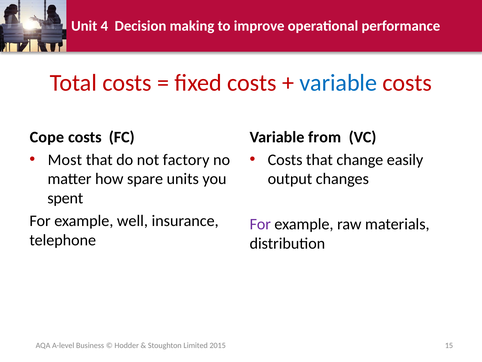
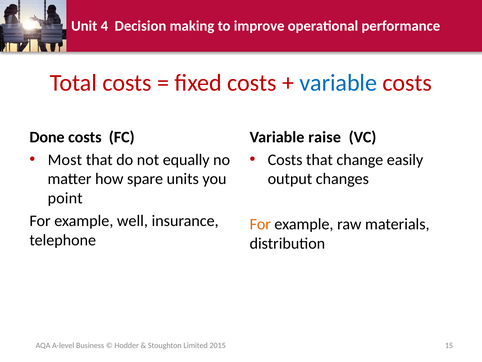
Cope: Cope -> Done (47, 137)
from: from -> raise (325, 137)
factory: factory -> equally (186, 159)
spent: spent -> point (65, 198)
For colour: purple -> orange (260, 224)
